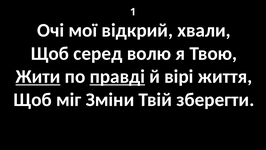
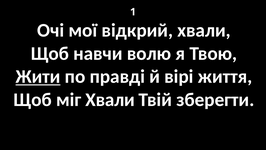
серед: серед -> навчи (98, 53)
правді underline: present -> none (117, 76)
міг Зміни: Зміни -> Хвали (110, 99)
